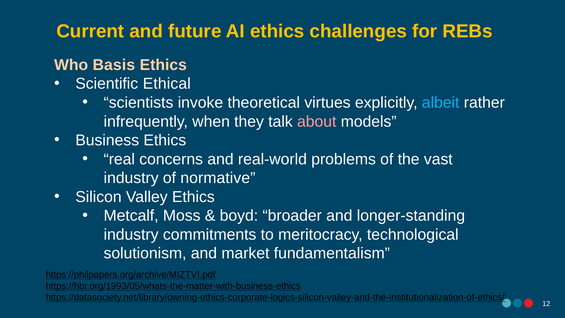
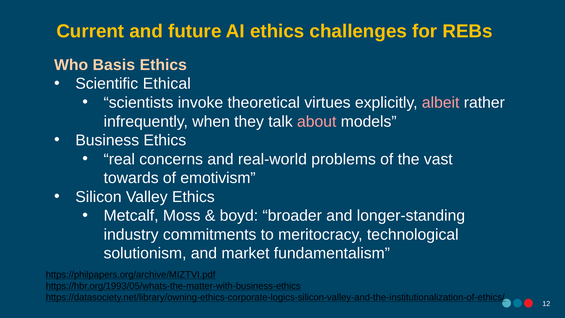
albeit colour: light blue -> pink (441, 103)
industry: industry -> towards (131, 178)
normative: normative -> emotivism (218, 178)
